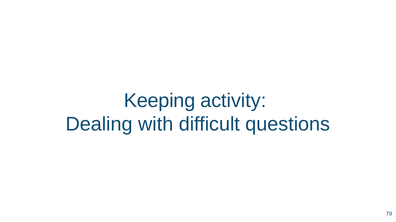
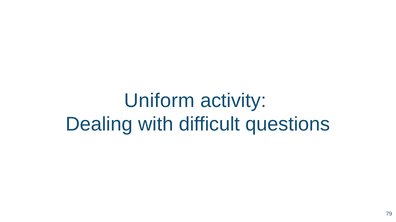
Keeping: Keeping -> Uniform (159, 101)
